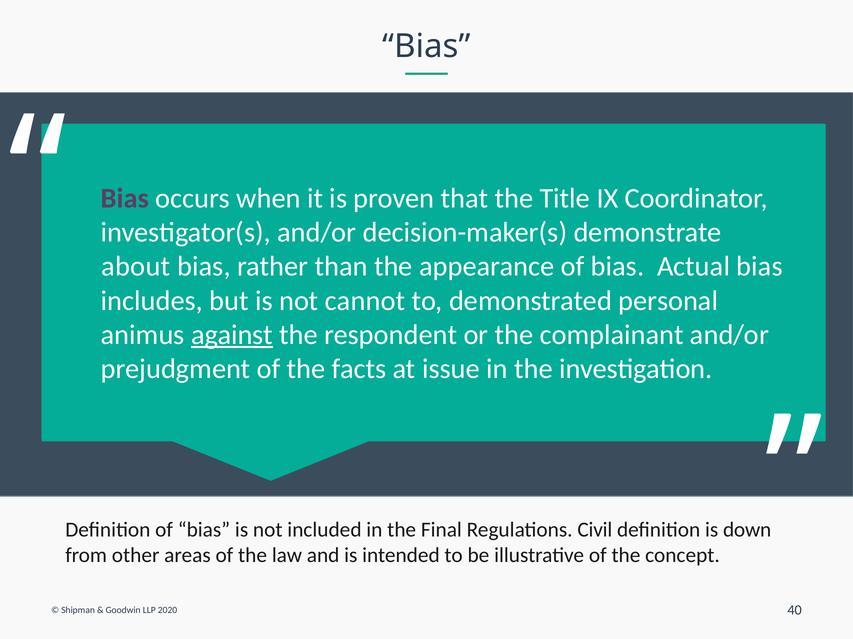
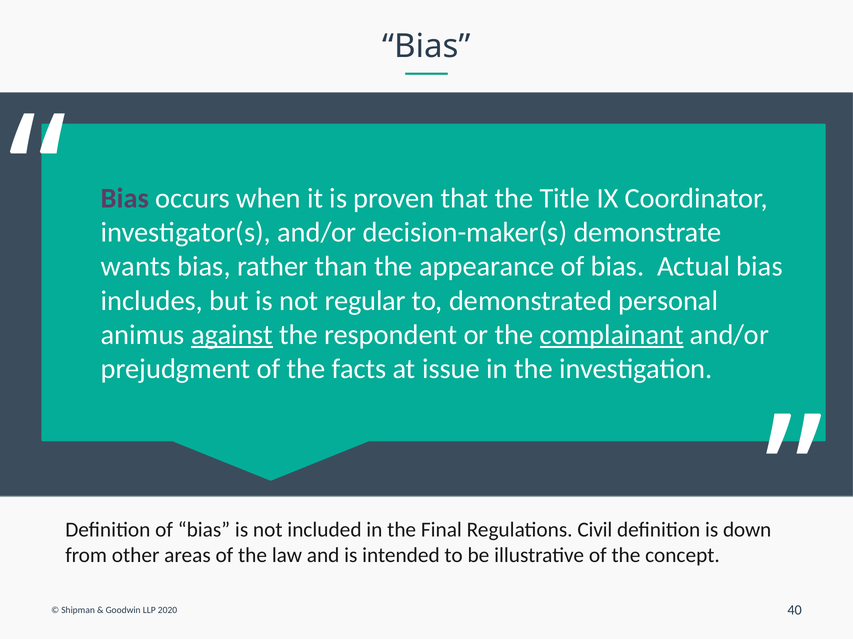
about: about -> wants (136, 267)
cannot: cannot -> regular (365, 301)
complainant underline: none -> present (612, 335)
